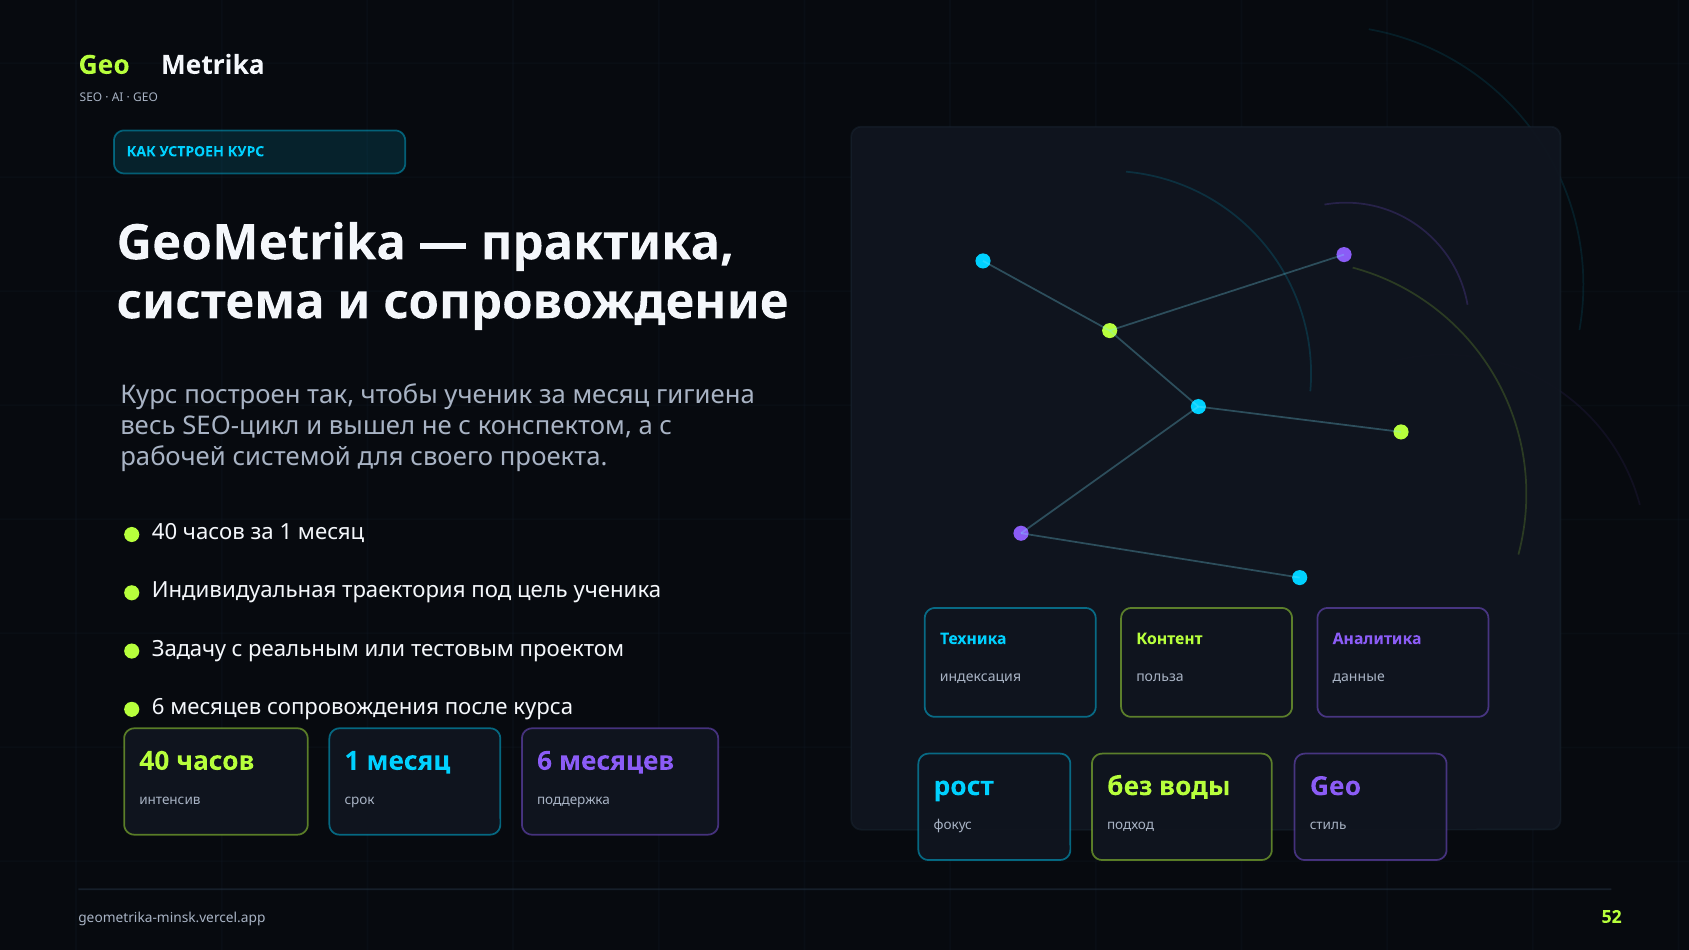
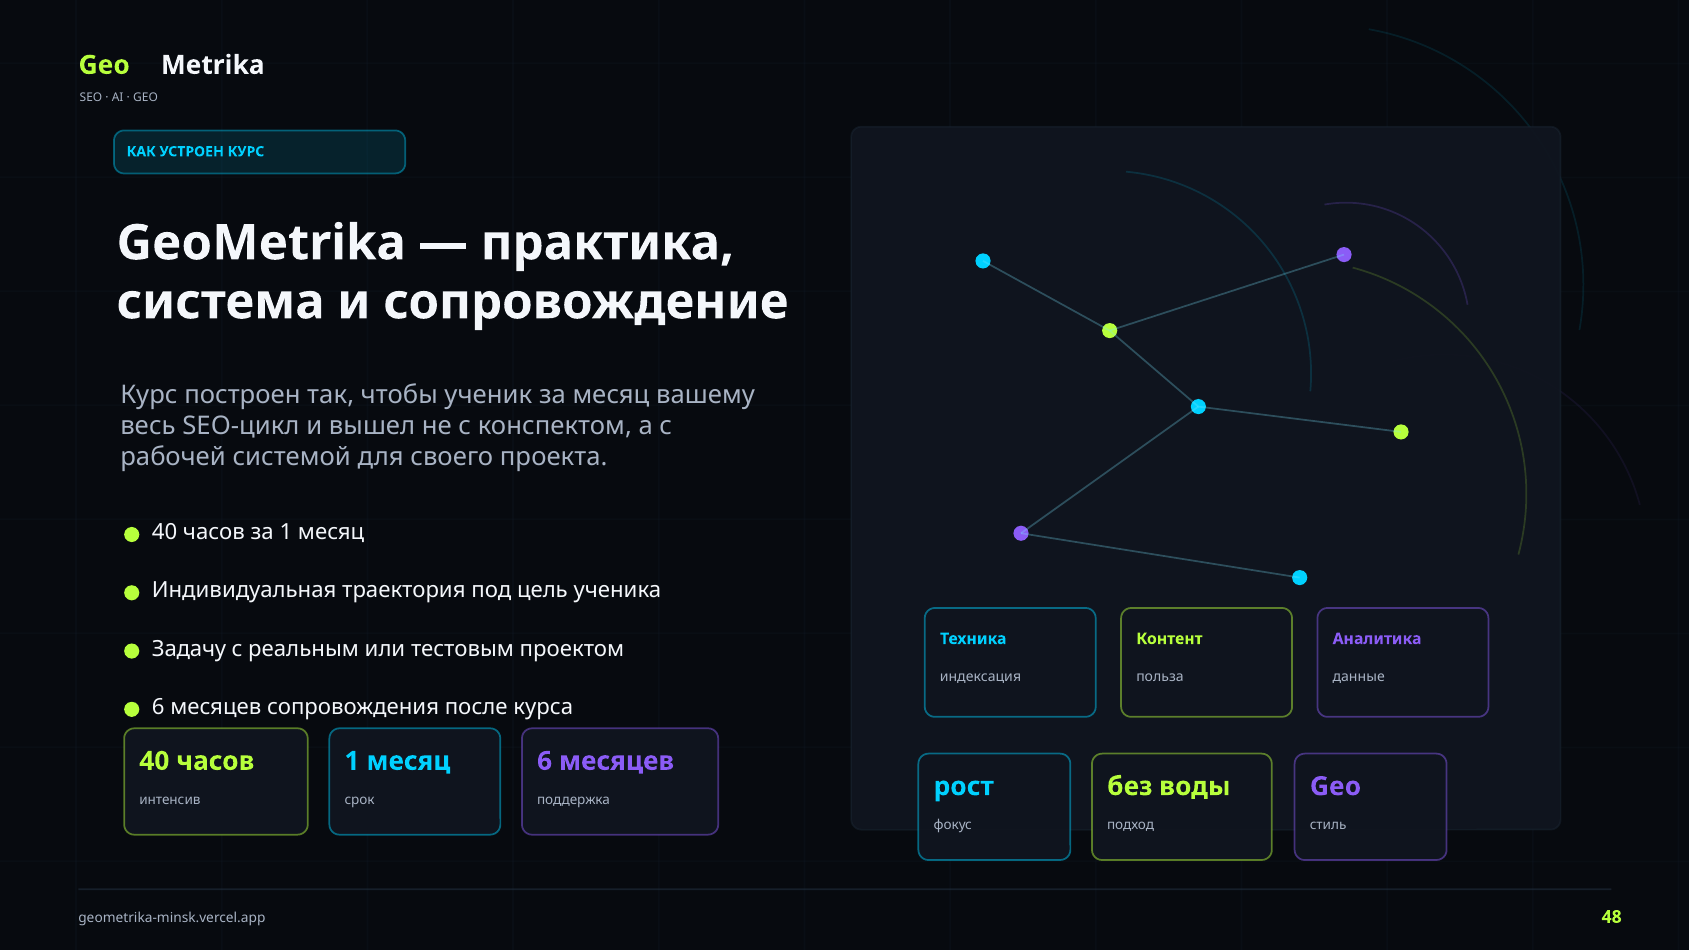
гигиена: гигиена -> вашему (705, 395)
52: 52 -> 48 (1612, 917)
